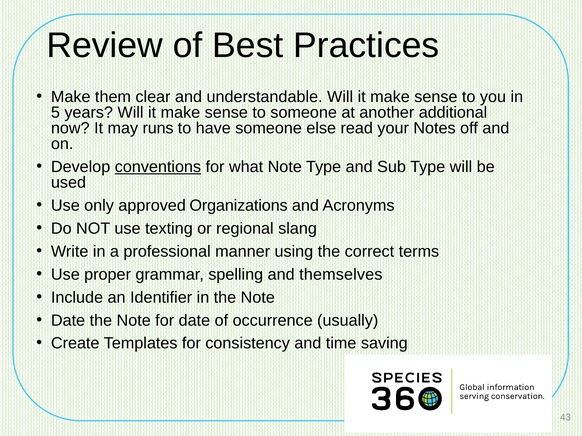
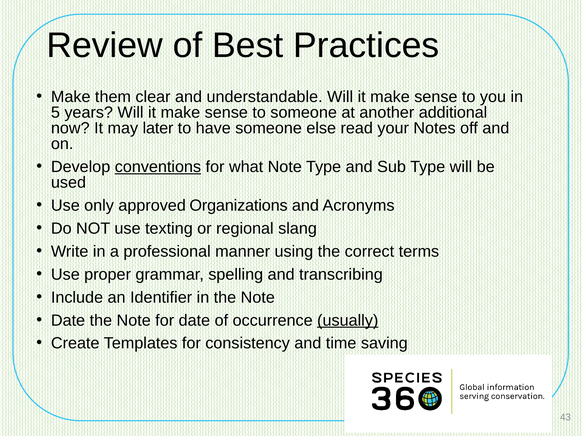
runs: runs -> later (158, 128)
themselves: themselves -> transcribing (341, 275)
usually underline: none -> present (348, 321)
